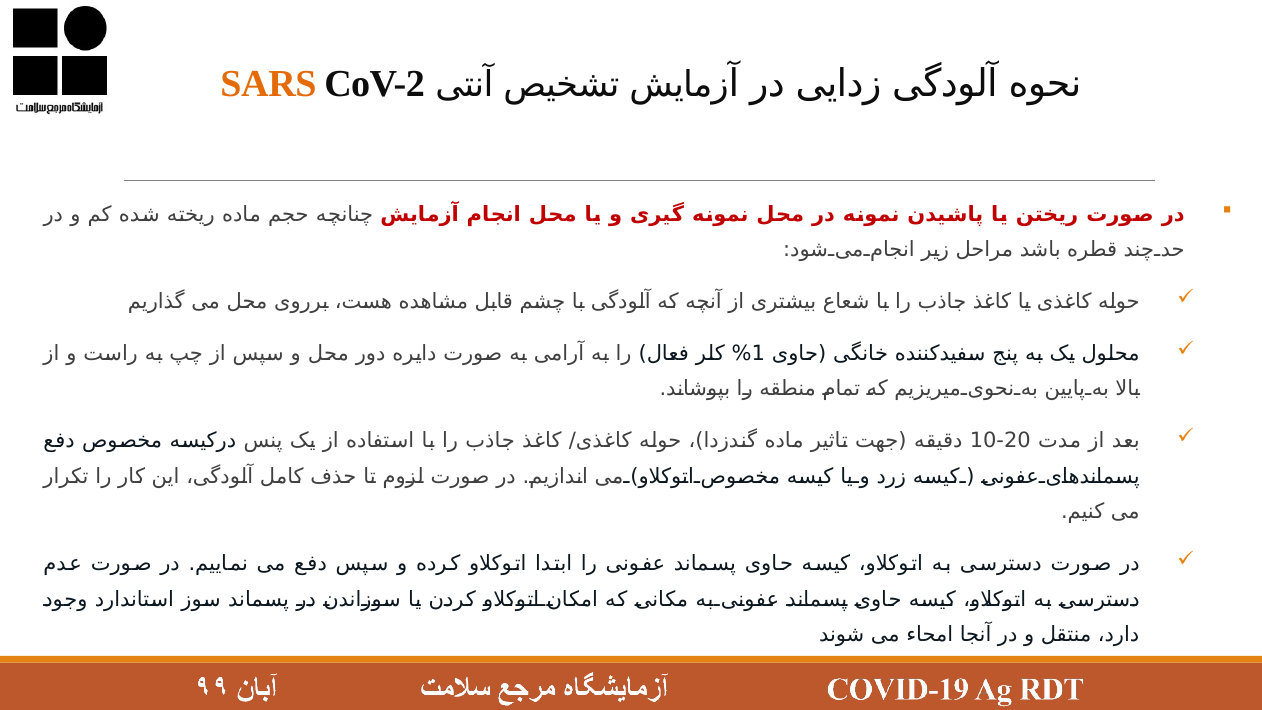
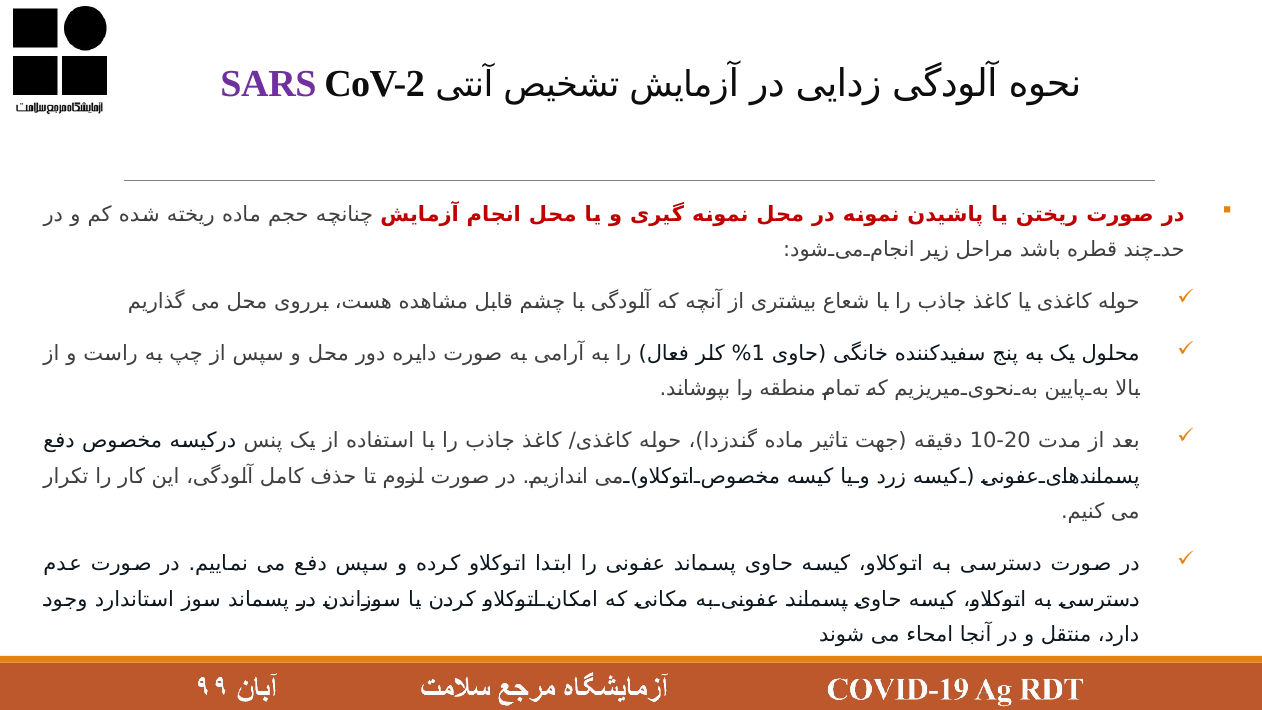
SARS colour: orange -> purple (269, 84)
